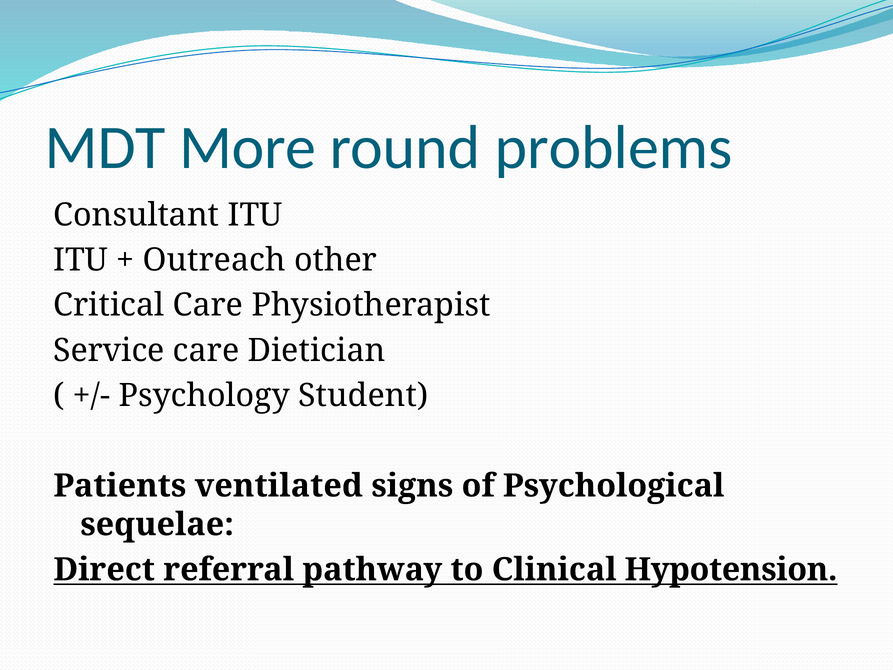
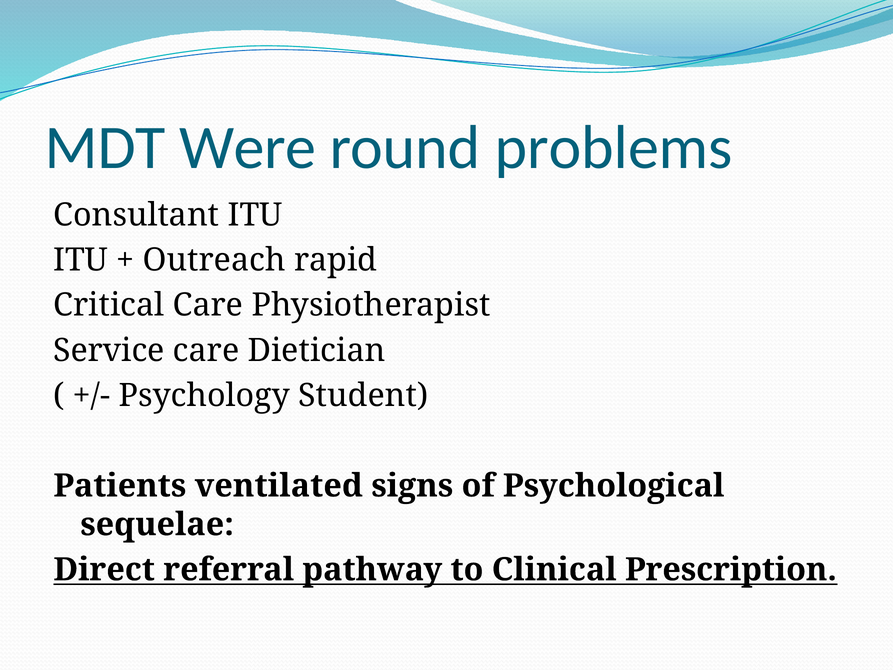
More: More -> Were (248, 147)
other: other -> rapid (336, 260)
Hypotension: Hypotension -> Prescription (731, 569)
